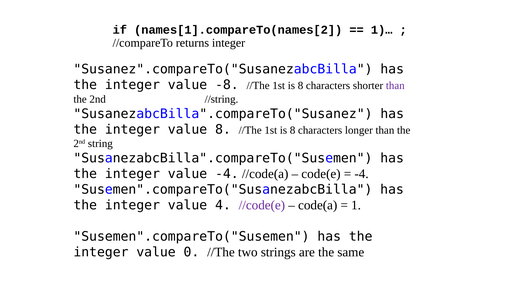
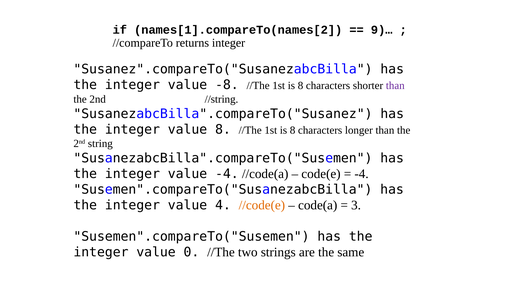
1)…: 1)… -> 9)… (382, 30)
//code(e colour: purple -> orange (262, 205)
1: 1 -> 3 (356, 205)
